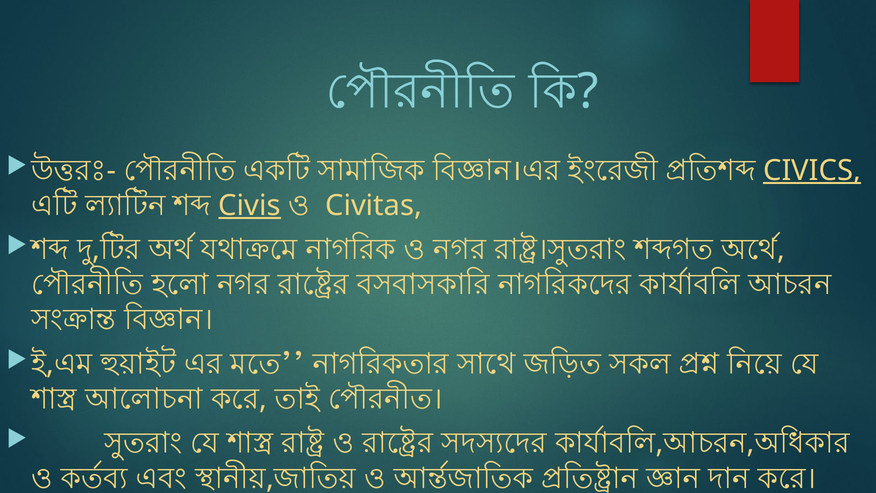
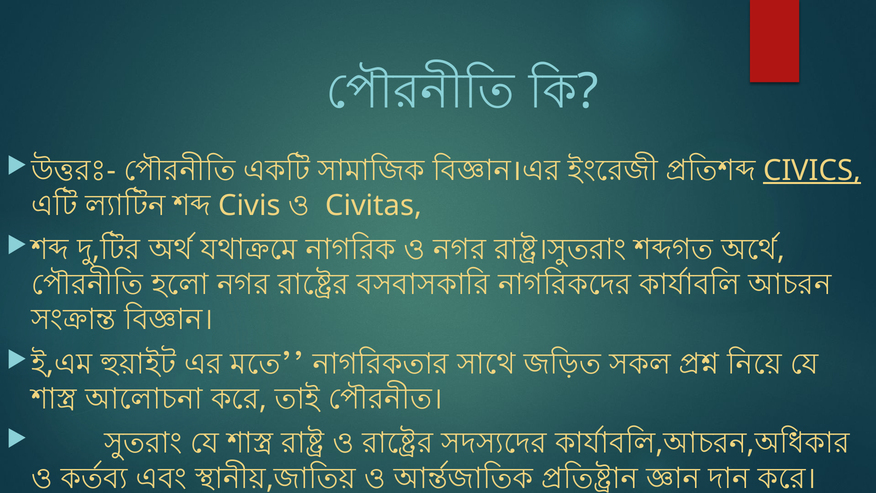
Civis underline: present -> none (250, 205)
